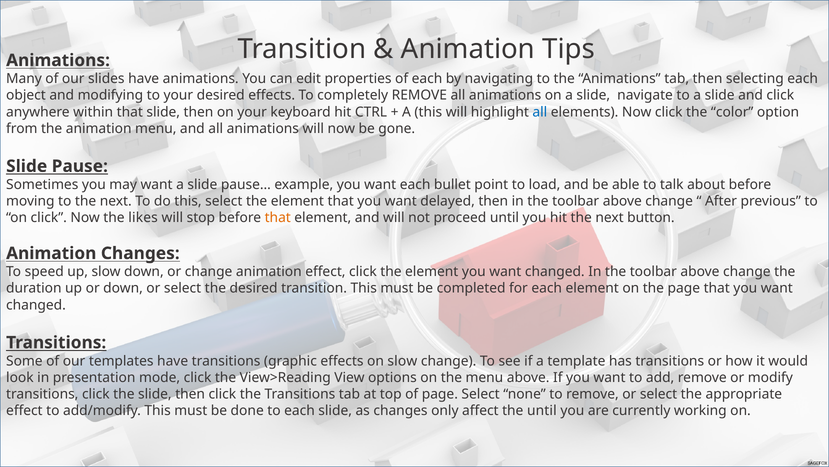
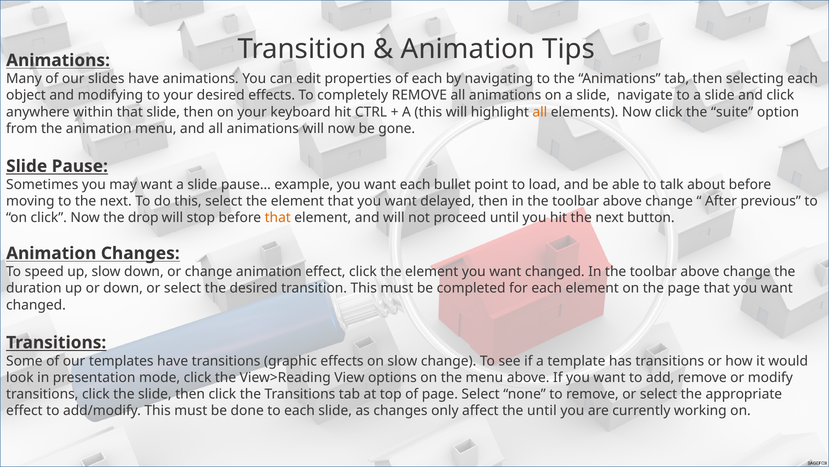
all colour: blue -> orange (540, 112)
color: color -> suite (732, 112)
likes: likes -> drop (143, 218)
